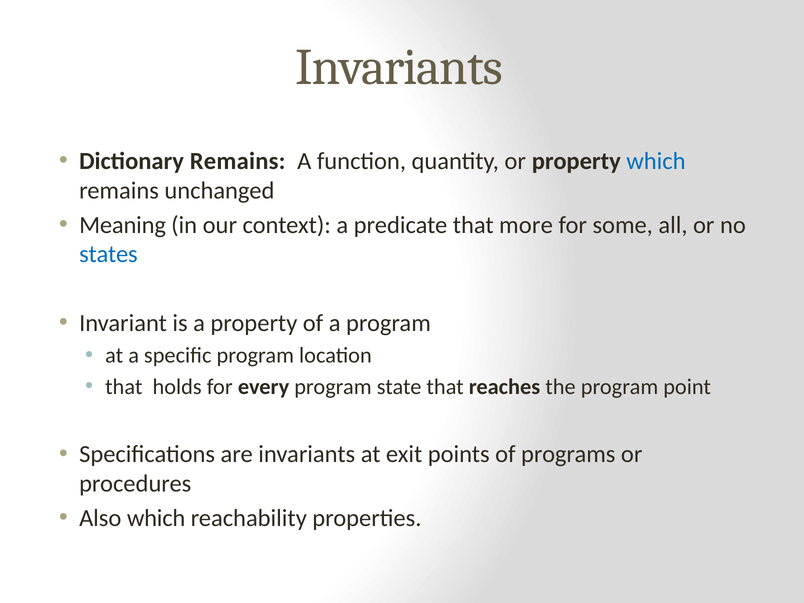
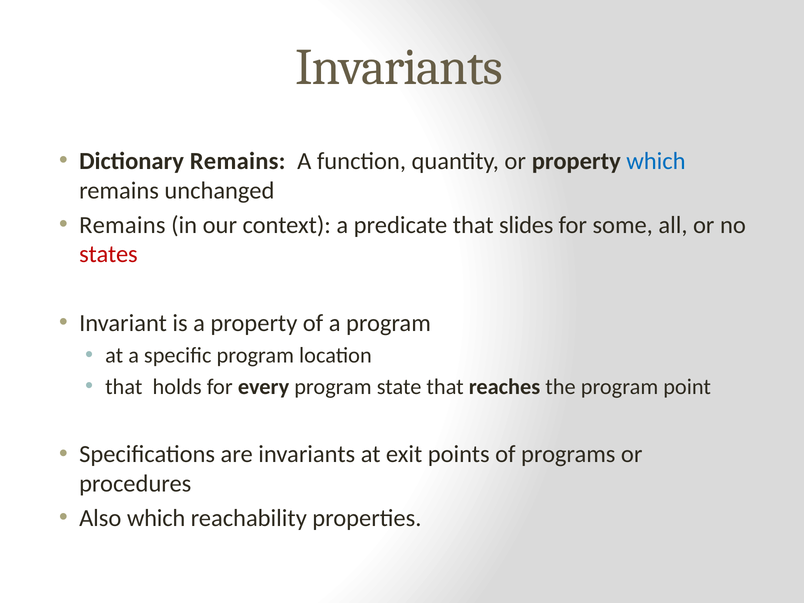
Meaning: Meaning -> Remains (122, 225)
more: more -> slides (526, 225)
states colour: blue -> red (108, 254)
